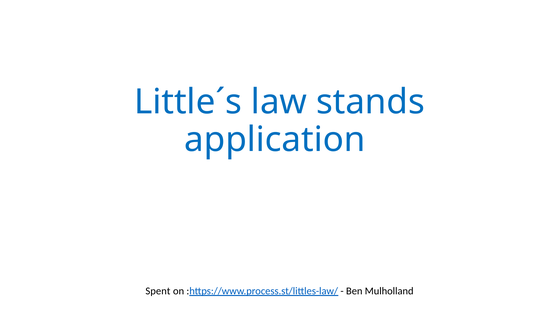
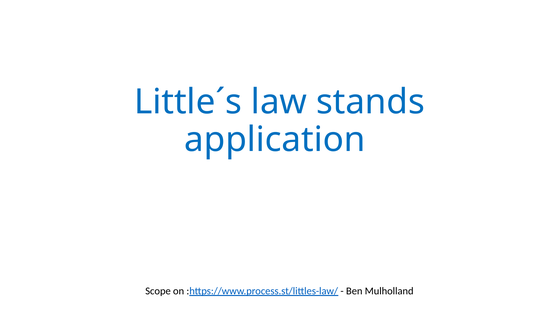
Spent: Spent -> Scope (158, 291)
